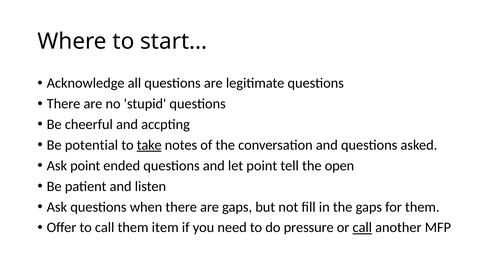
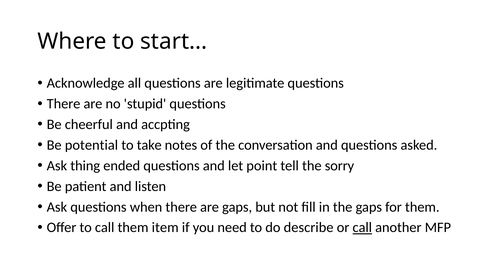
take underline: present -> none (149, 145)
Ask point: point -> thing (85, 166)
open: open -> sorry (339, 166)
pressure: pressure -> describe (309, 227)
